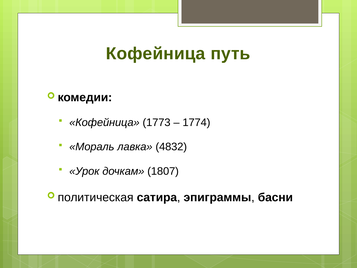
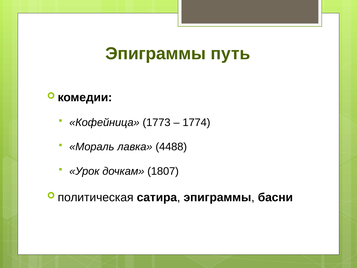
Кофейница: Кофейница -> Эпиграммы (156, 54)
4832: 4832 -> 4488 (171, 147)
